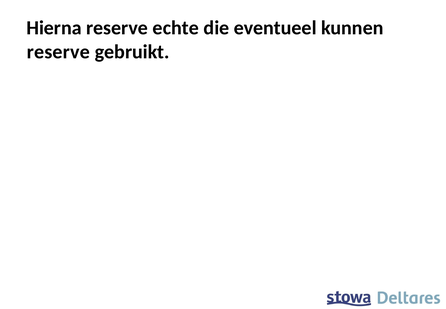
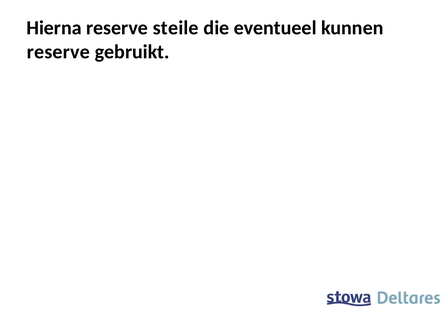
echte: echte -> steile (176, 28)
